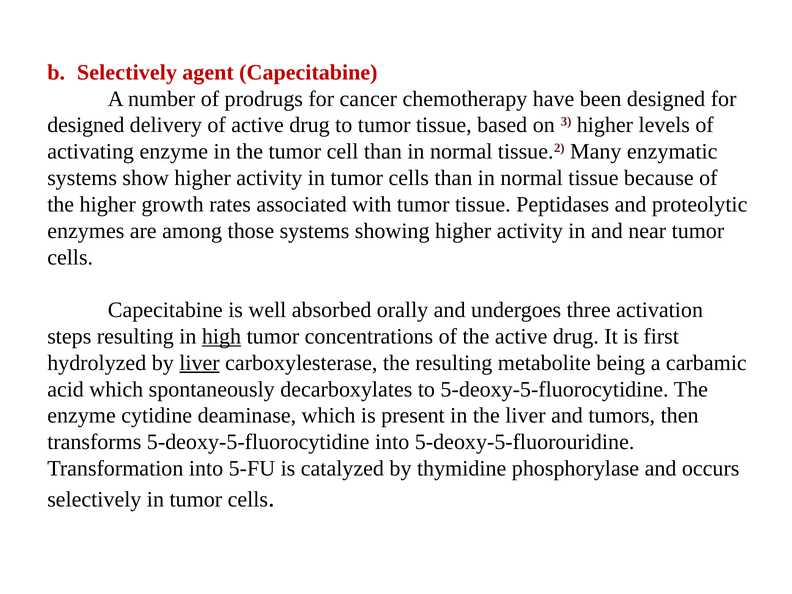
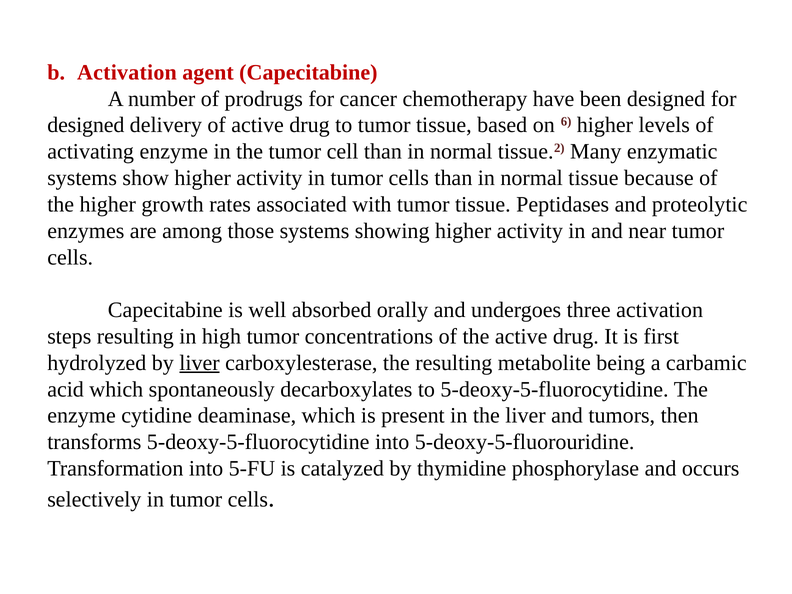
Selectively: Selectively -> Activation (127, 72)
3: 3 -> 6 (566, 122)
high underline: present -> none (222, 336)
